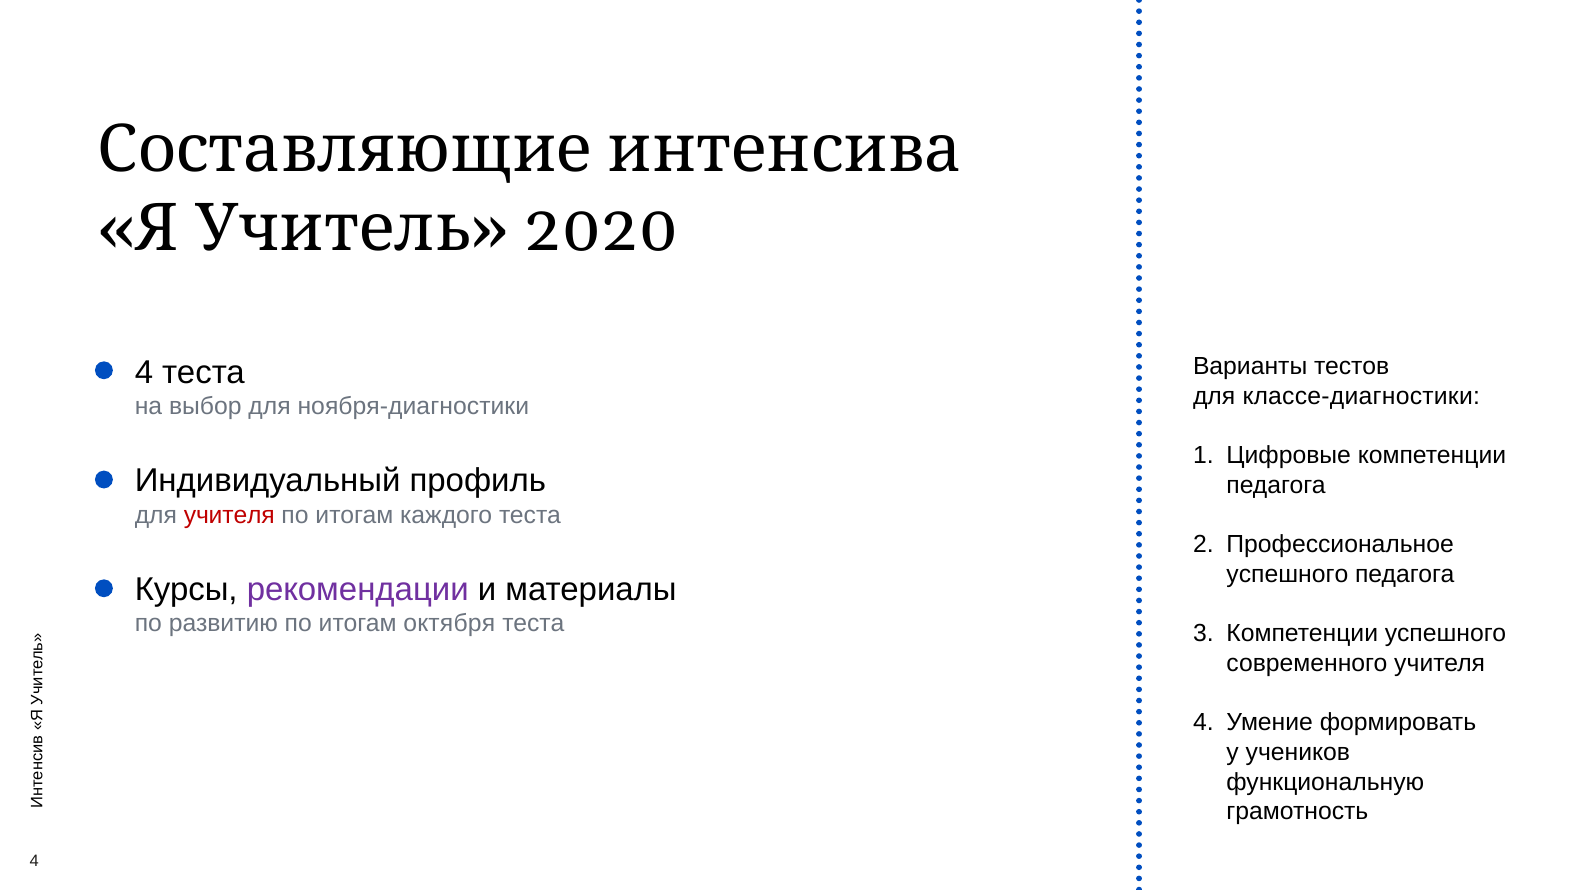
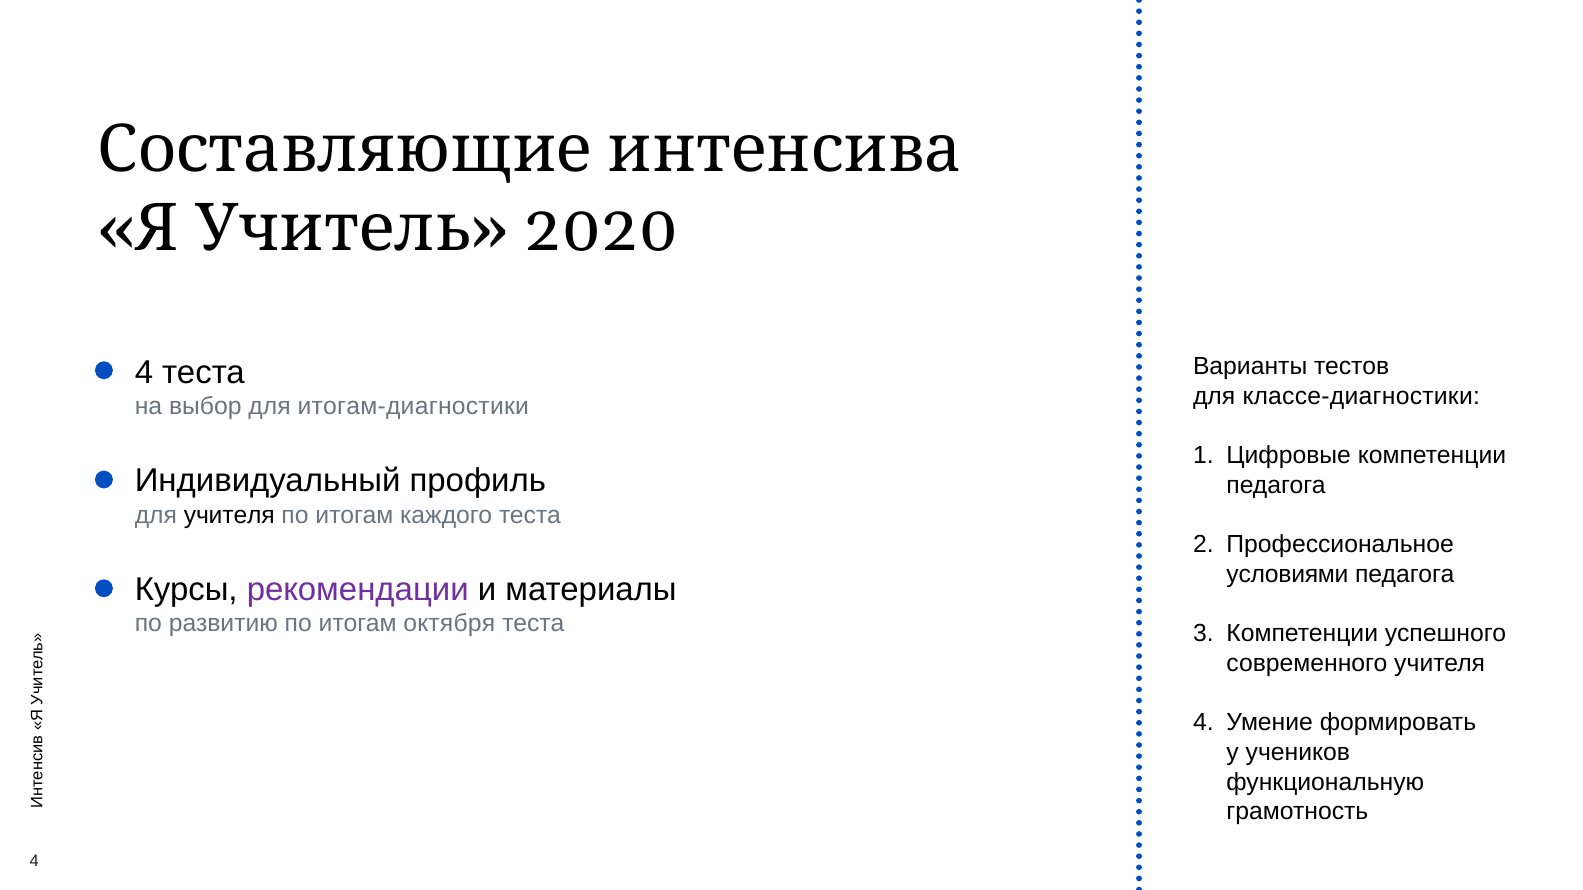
ноября-диагностики: ноября-диагностики -> итогам-диагностики (413, 406)
учителя colour: red -> black (229, 515)
успешного: успешного -> условиями (1287, 575)
